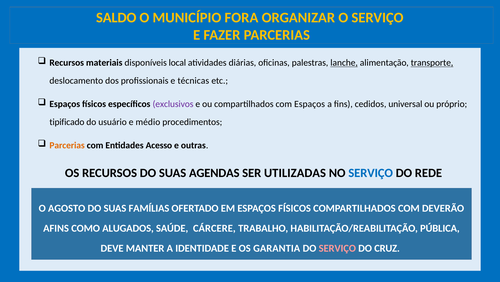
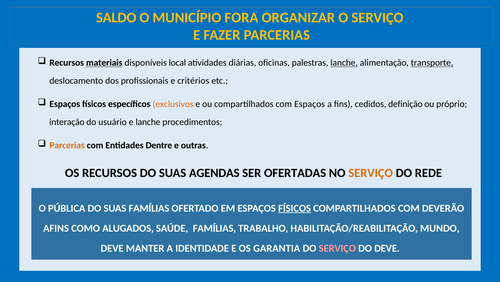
materiais underline: none -> present (104, 63)
técnicas: técnicas -> critérios (193, 81)
exclusivos colour: purple -> orange (173, 104)
universal: universal -> definição (405, 104)
tipificado: tipificado -> interação (67, 122)
e médio: médio -> lanche (148, 122)
Acesso: Acesso -> Dentre (159, 145)
UTILIZADAS: UTILIZADAS -> OFERTADAS (295, 173)
SERVIÇO colour: blue -> orange (371, 173)
AGOSTO: AGOSTO -> PÚBLICA (67, 208)
FÍSICOS underline: none -> present (295, 208)
SAÚDE CÁRCERE: CÁRCERE -> FAMÍLIAS (214, 228)
PÚBLICA: PÚBLICA -> MUNDO (440, 228)
DO CRUZ: CRUZ -> DEVE (387, 248)
